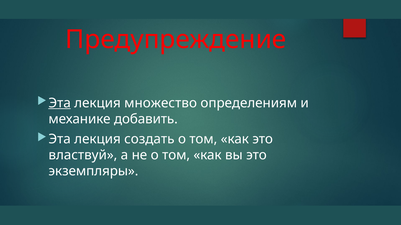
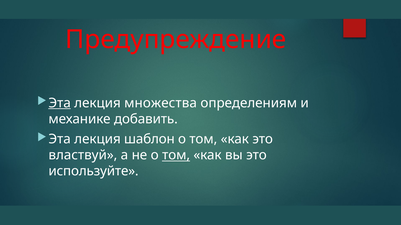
множество: множество -> множества (161, 103)
создать: создать -> шаблон (149, 140)
том underline: none -> present (176, 156)
экземпляры: экземпляры -> используйте (93, 172)
